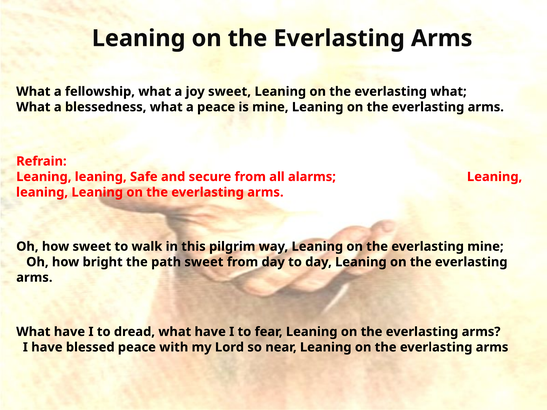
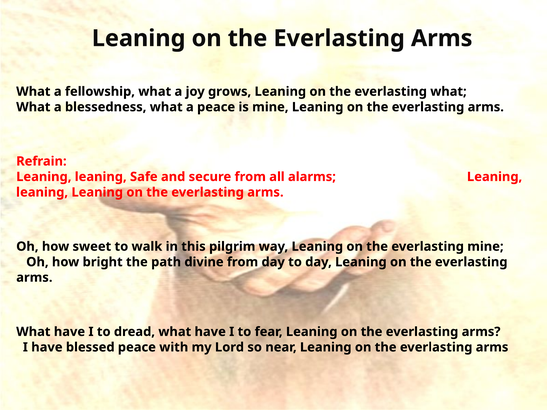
joy sweet: sweet -> grows (230, 92)
path sweet: sweet -> divine (204, 262)
